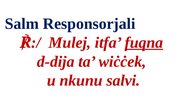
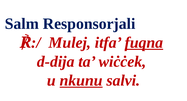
nkunu underline: none -> present (81, 80)
